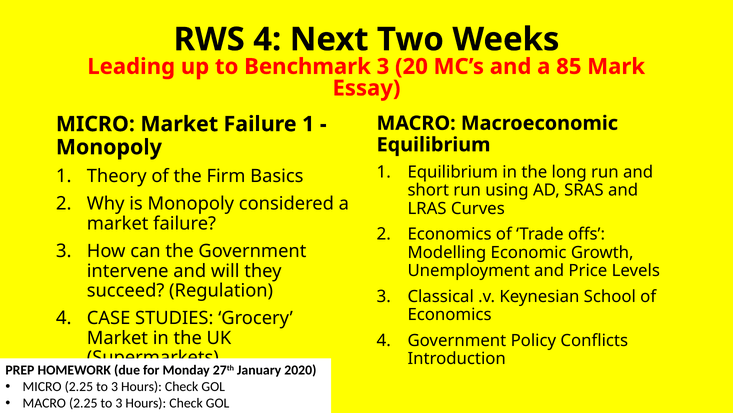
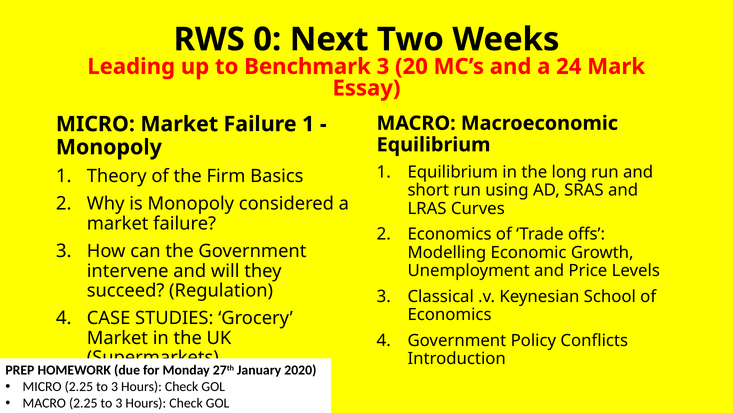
RWS 4: 4 -> 0 (267, 39)
85: 85 -> 24 (569, 66)
